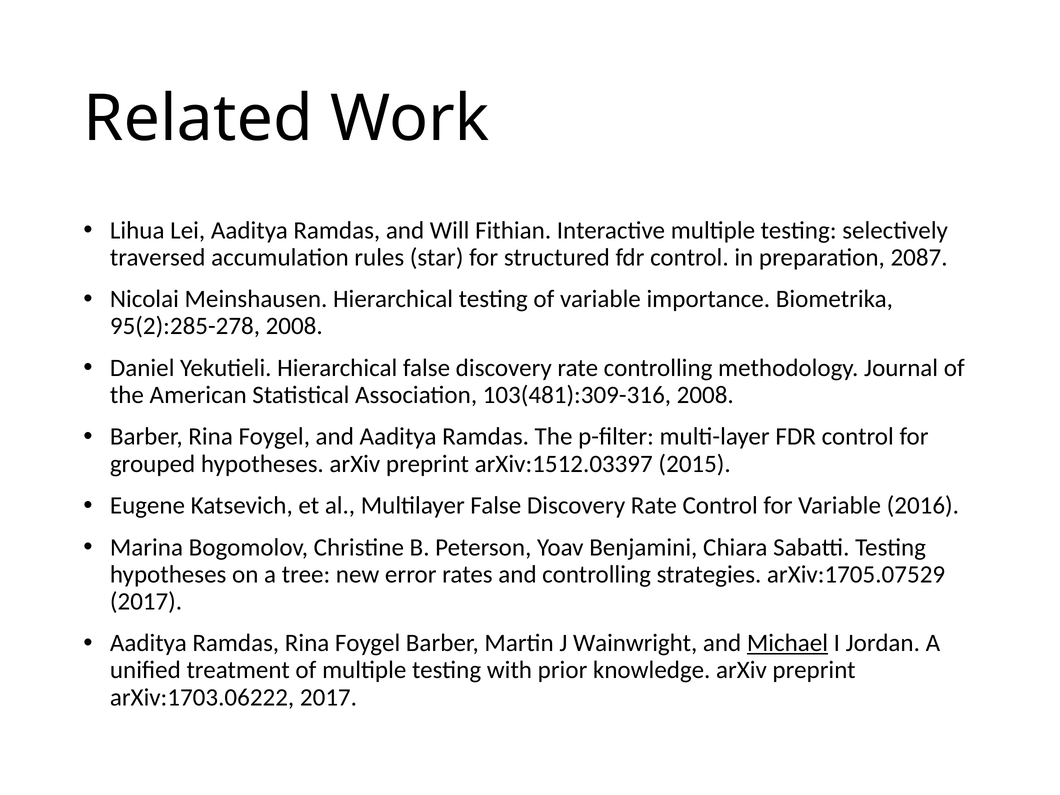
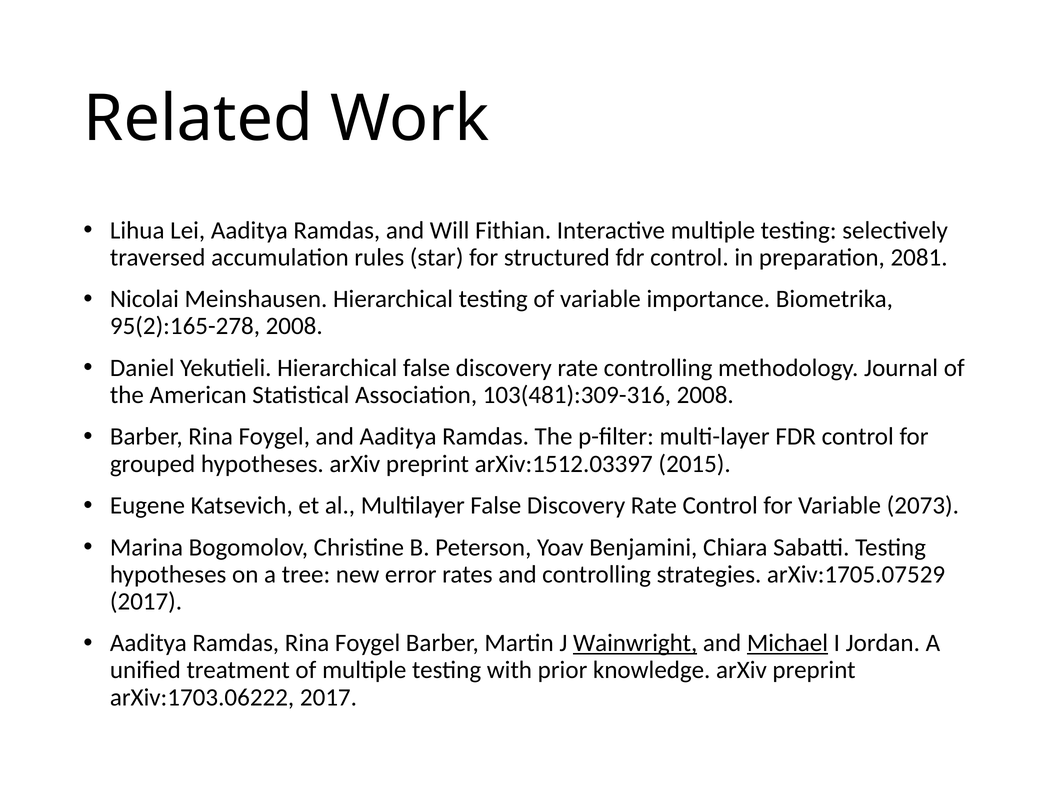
2087: 2087 -> 2081 (919, 257)
95(2):285-278: 95(2):285-278 -> 95(2):165-278 (185, 326)
2016: 2016 -> 2073 (923, 506)
Wainwright underline: none -> present (635, 643)
